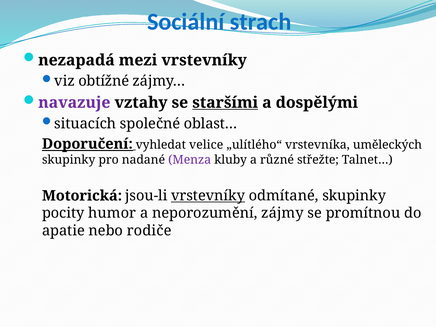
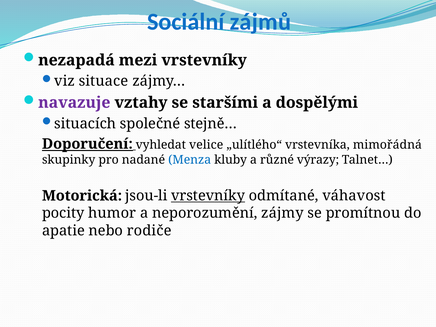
strach: strach -> zájmů (260, 22)
obtížné: obtížné -> situace (104, 81)
staršími underline: present -> none (225, 103)
oblast…: oblast… -> stejně… (211, 124)
uměleckých: uměleckých -> mimořádná (387, 145)
Menza colour: purple -> blue (190, 160)
střežte: střežte -> výrazy (318, 160)
odmítané skupinky: skupinky -> váhavost (354, 196)
